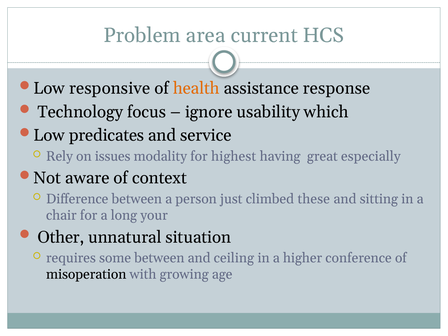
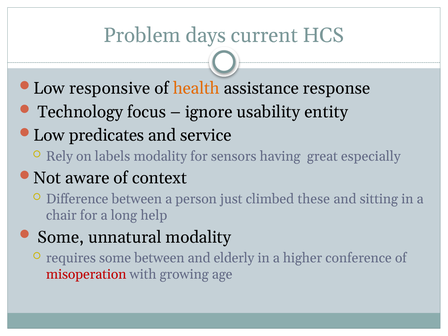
area: area -> days (206, 35)
which: which -> entity (326, 112)
issues: issues -> labels (113, 156)
highest: highest -> sensors (234, 156)
your: your -> help (154, 215)
Other: Other -> Some (61, 237)
unnatural situation: situation -> modality (198, 237)
ceiling: ceiling -> elderly (234, 258)
misoperation colour: black -> red (86, 274)
